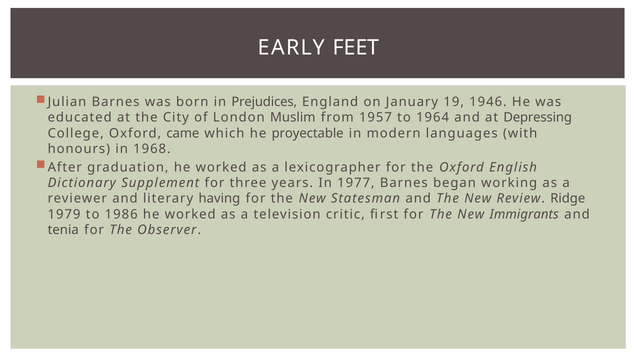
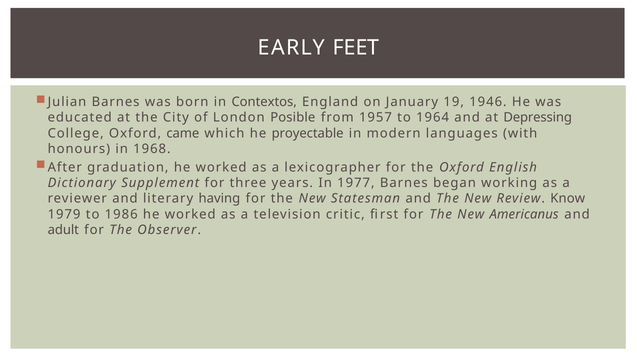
Prejudices: Prejudices -> Contextos (264, 102)
Muslim: Muslim -> Posible (293, 118)
Ridge: Ridge -> Know (568, 199)
Immigrants: Immigrants -> Americanus (524, 214)
tenia: tenia -> adult (63, 230)
